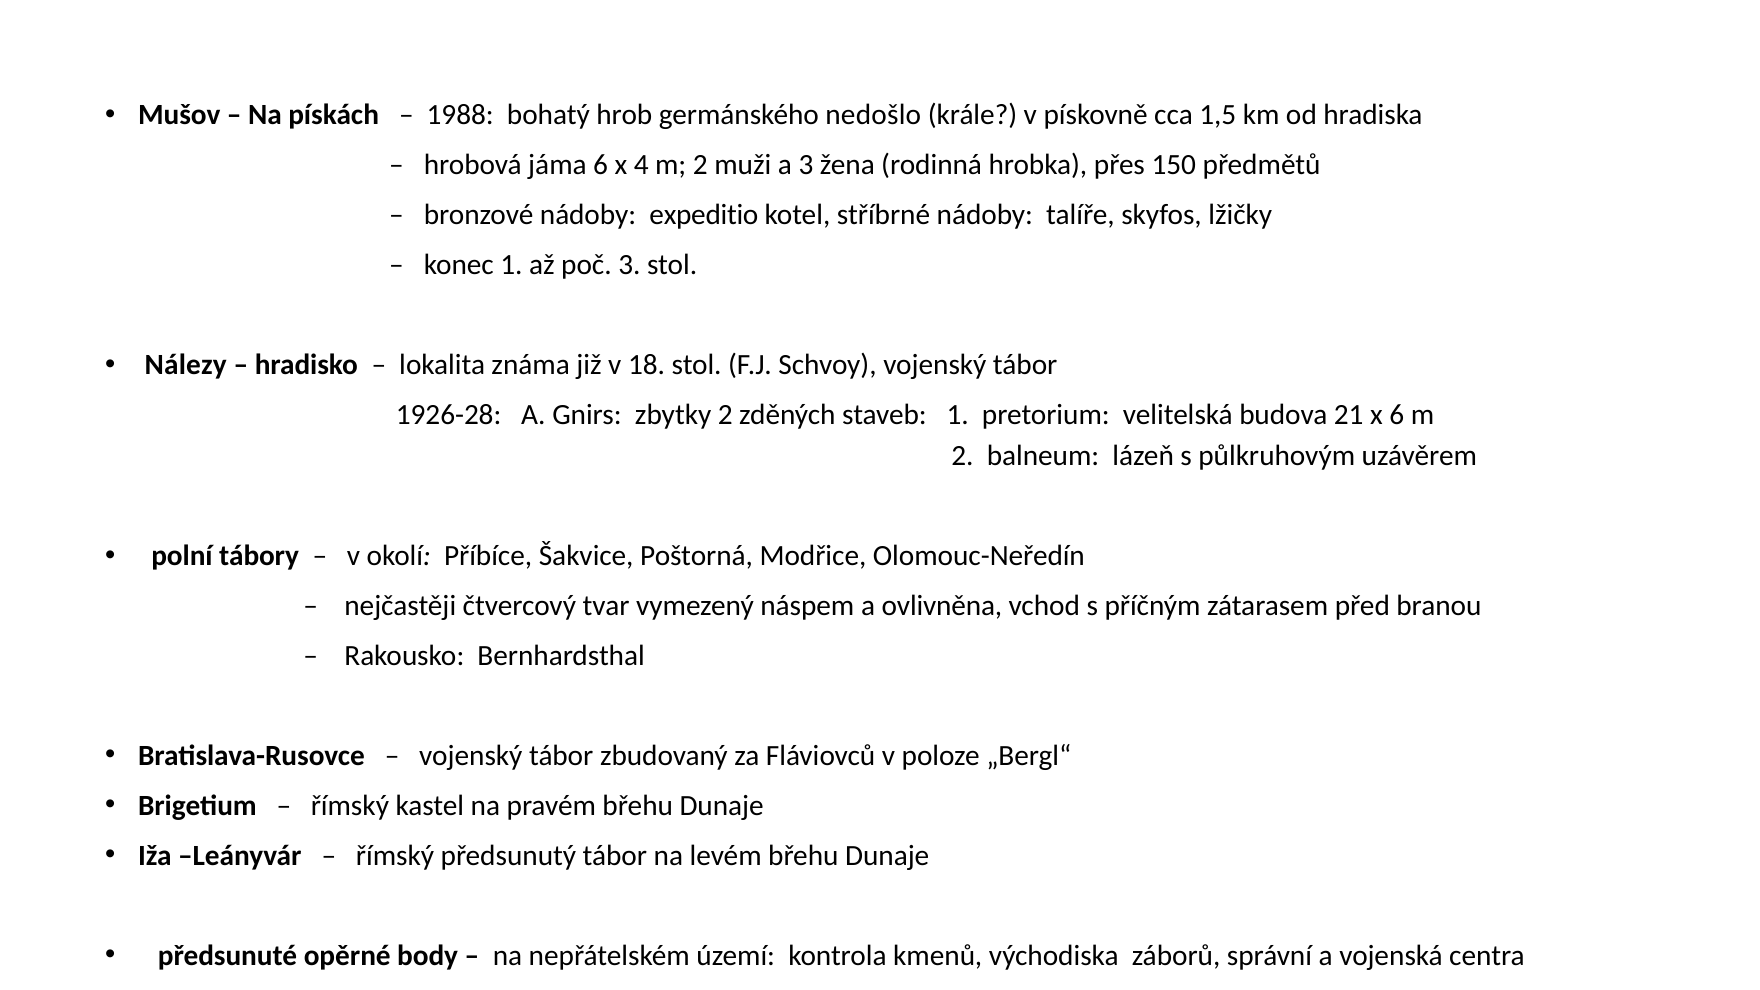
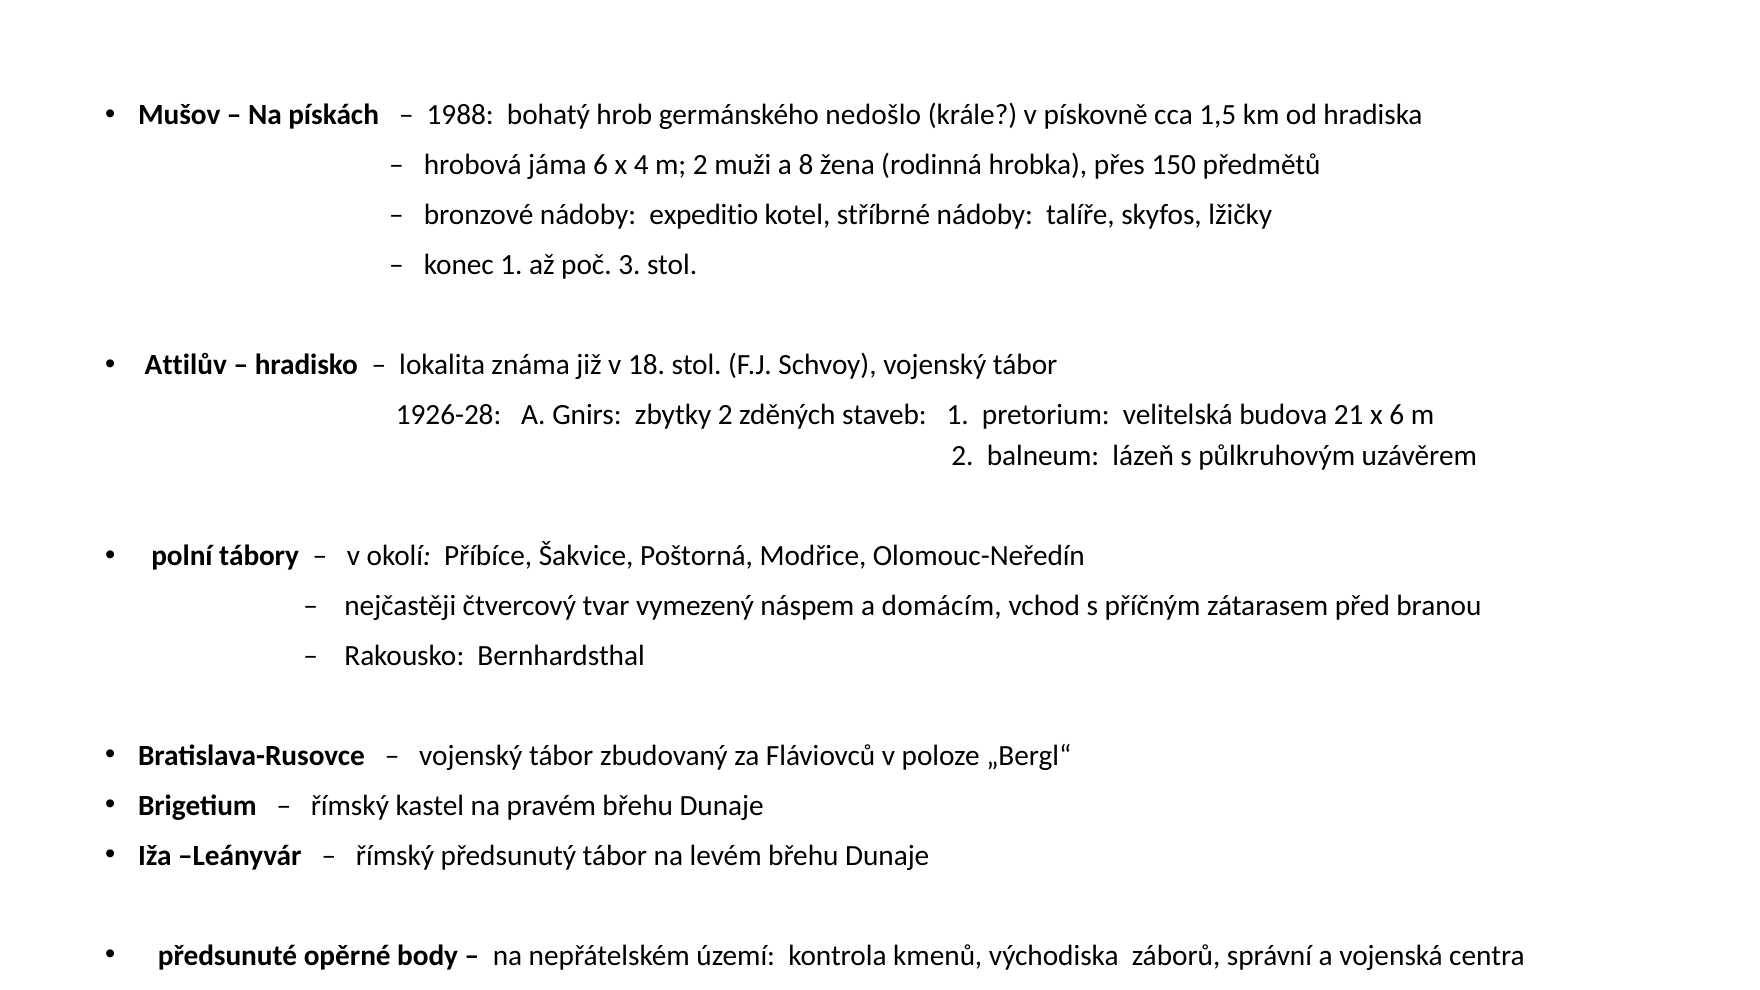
a 3: 3 -> 8 (806, 165)
Nálezy: Nálezy -> Attilův (186, 365)
ovlivněna: ovlivněna -> domácím (942, 606)
